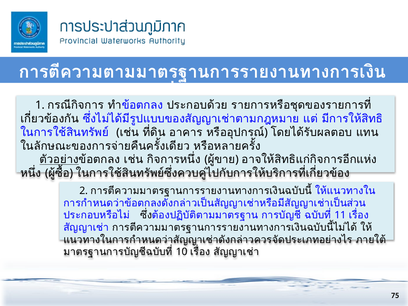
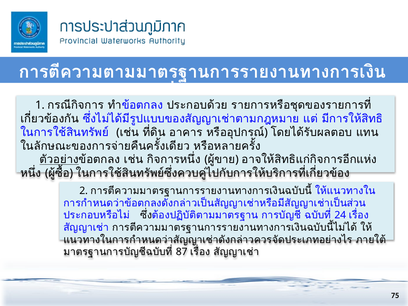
11: 11 -> 24 (340, 215)
10: 10 -> 87 (182, 252)
